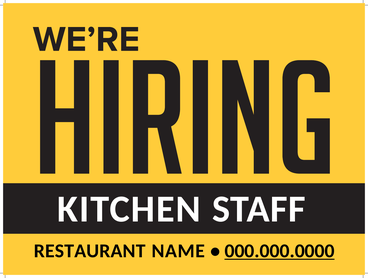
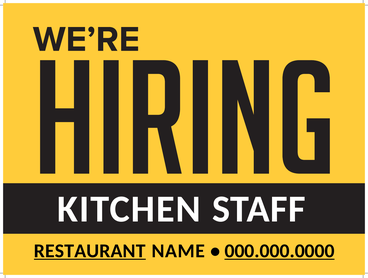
RESTAURANT underline: none -> present (90, 251)
